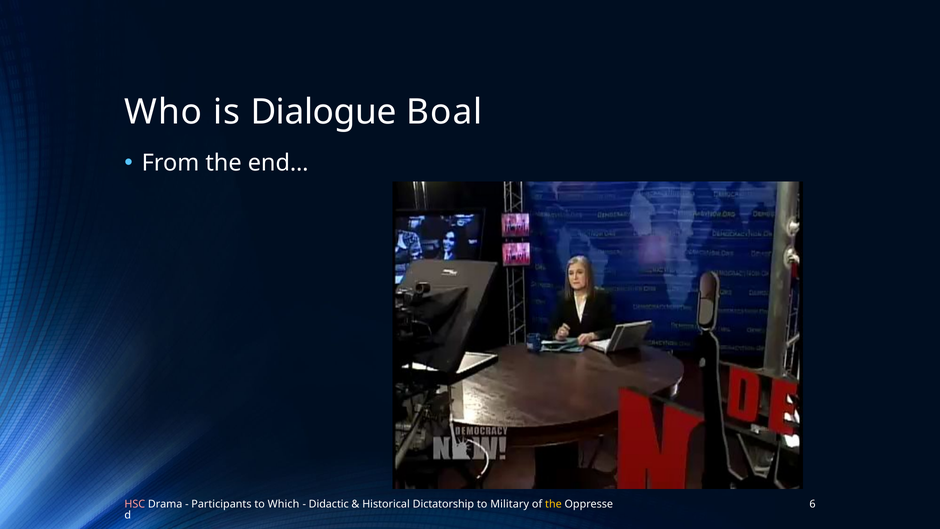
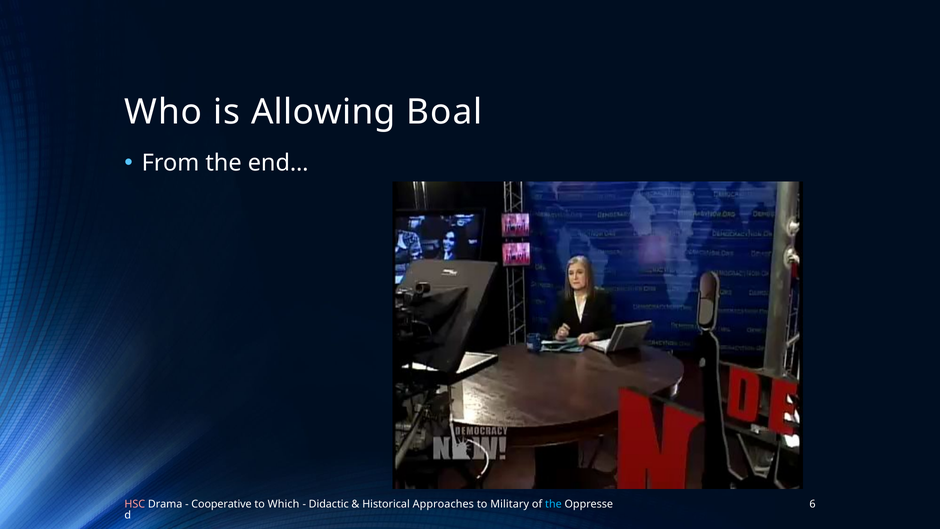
Dialogue: Dialogue -> Allowing (323, 112)
Participants: Participants -> Cooperative (222, 504)
Dictatorship: Dictatorship -> Approaches (443, 504)
the colour: yellow -> light blue (553, 504)
